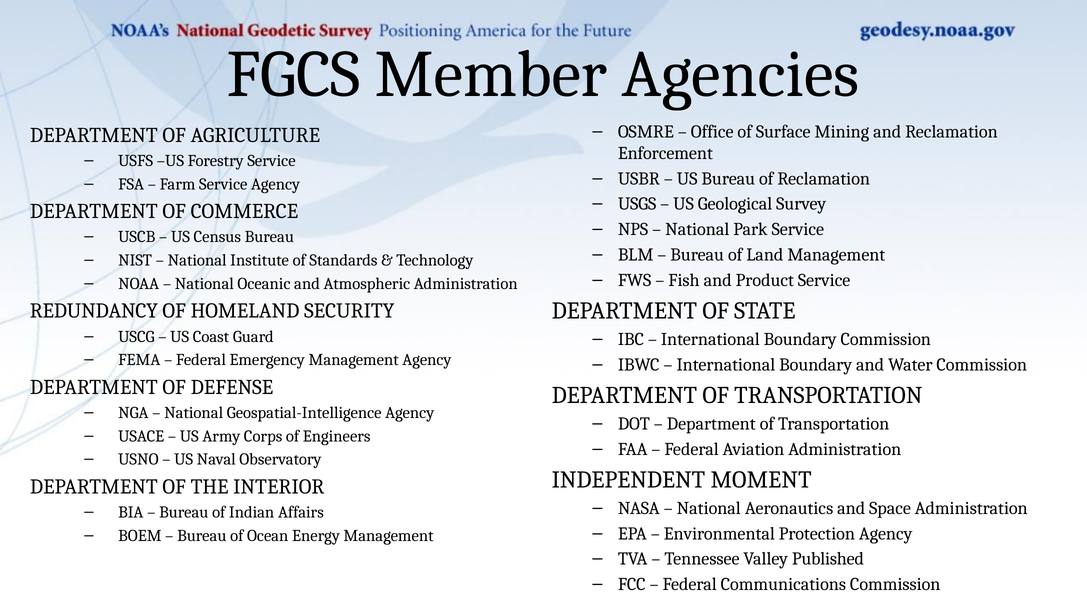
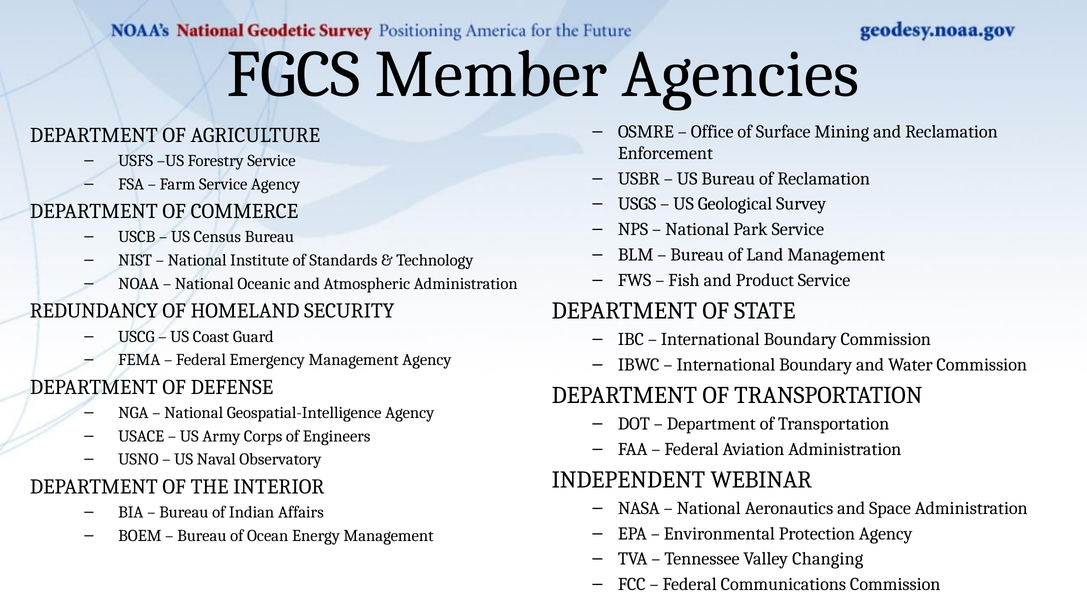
MOMENT: MOMENT -> WEBINAR (761, 480)
Published: Published -> Changing (828, 559)
